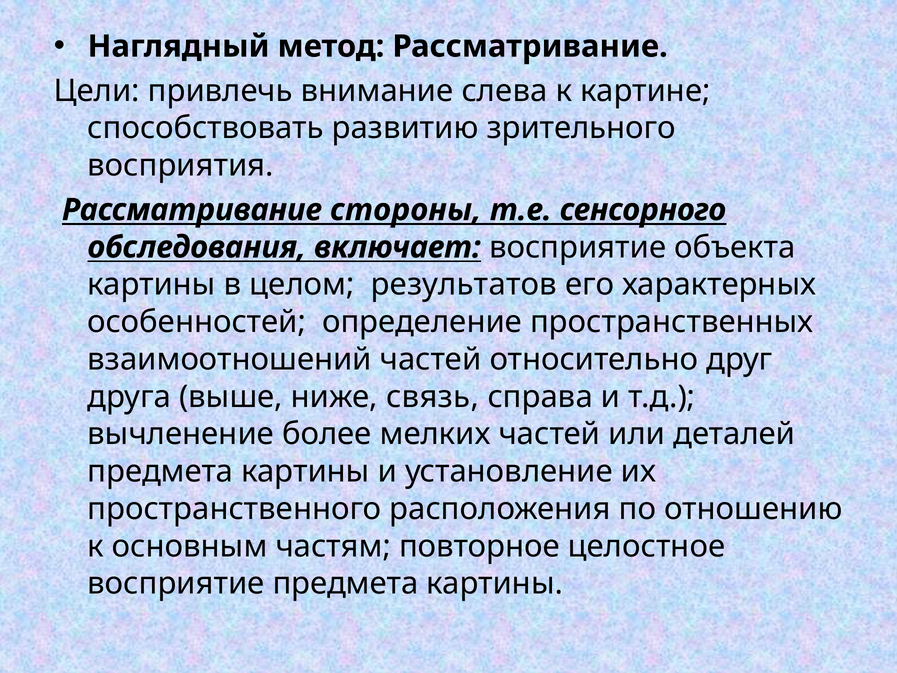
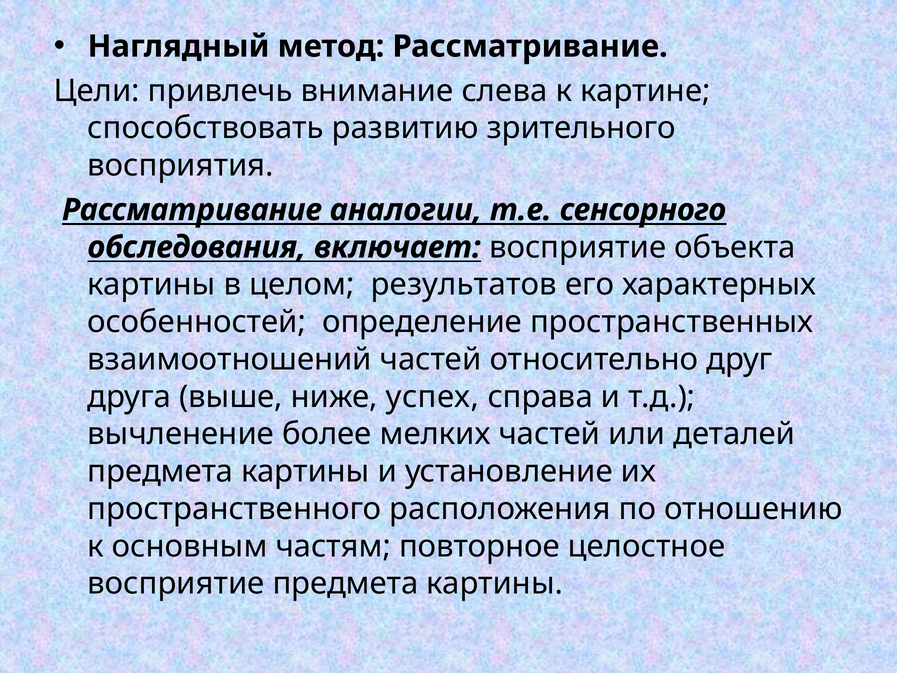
стороны: стороны -> аналогии (406, 210)
связь: связь -> успех (433, 397)
